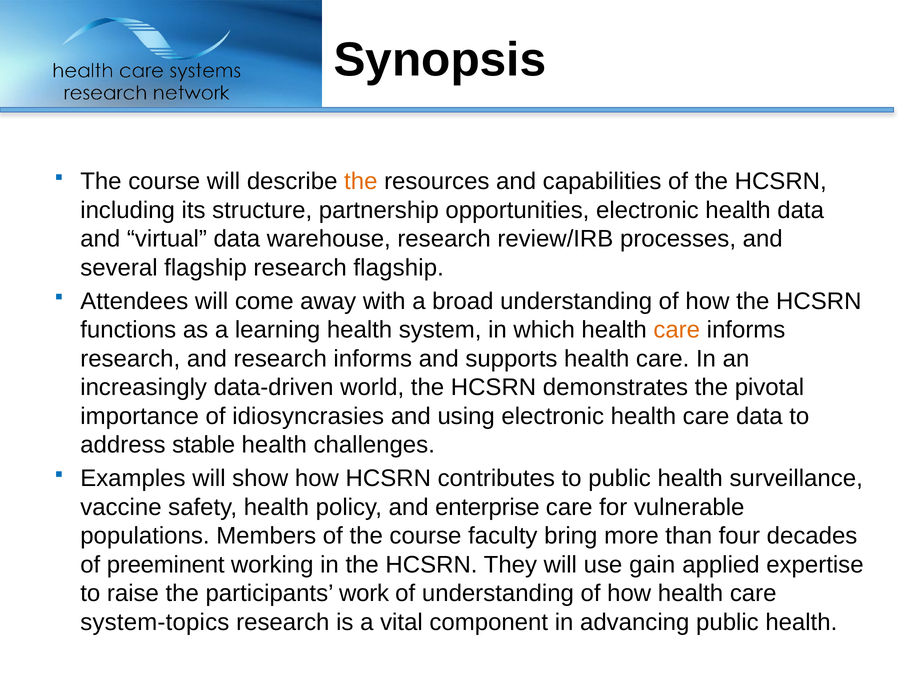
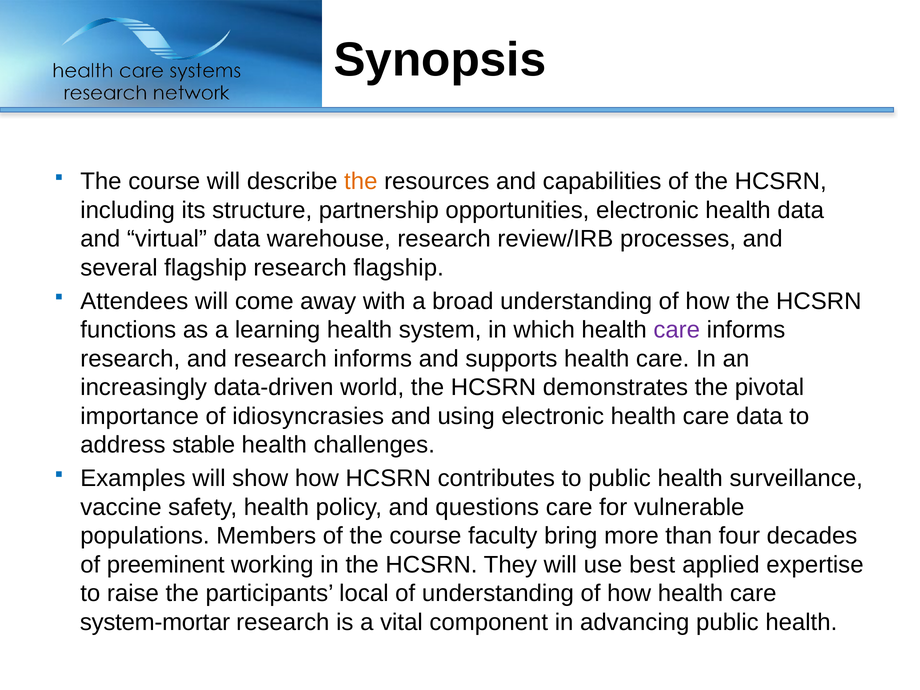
care colour: orange -> purple (677, 330)
enterprise: enterprise -> questions (487, 507)
gain: gain -> best (652, 565)
work: work -> local (364, 594)
system-topics: system-topics -> system-mortar (155, 622)
